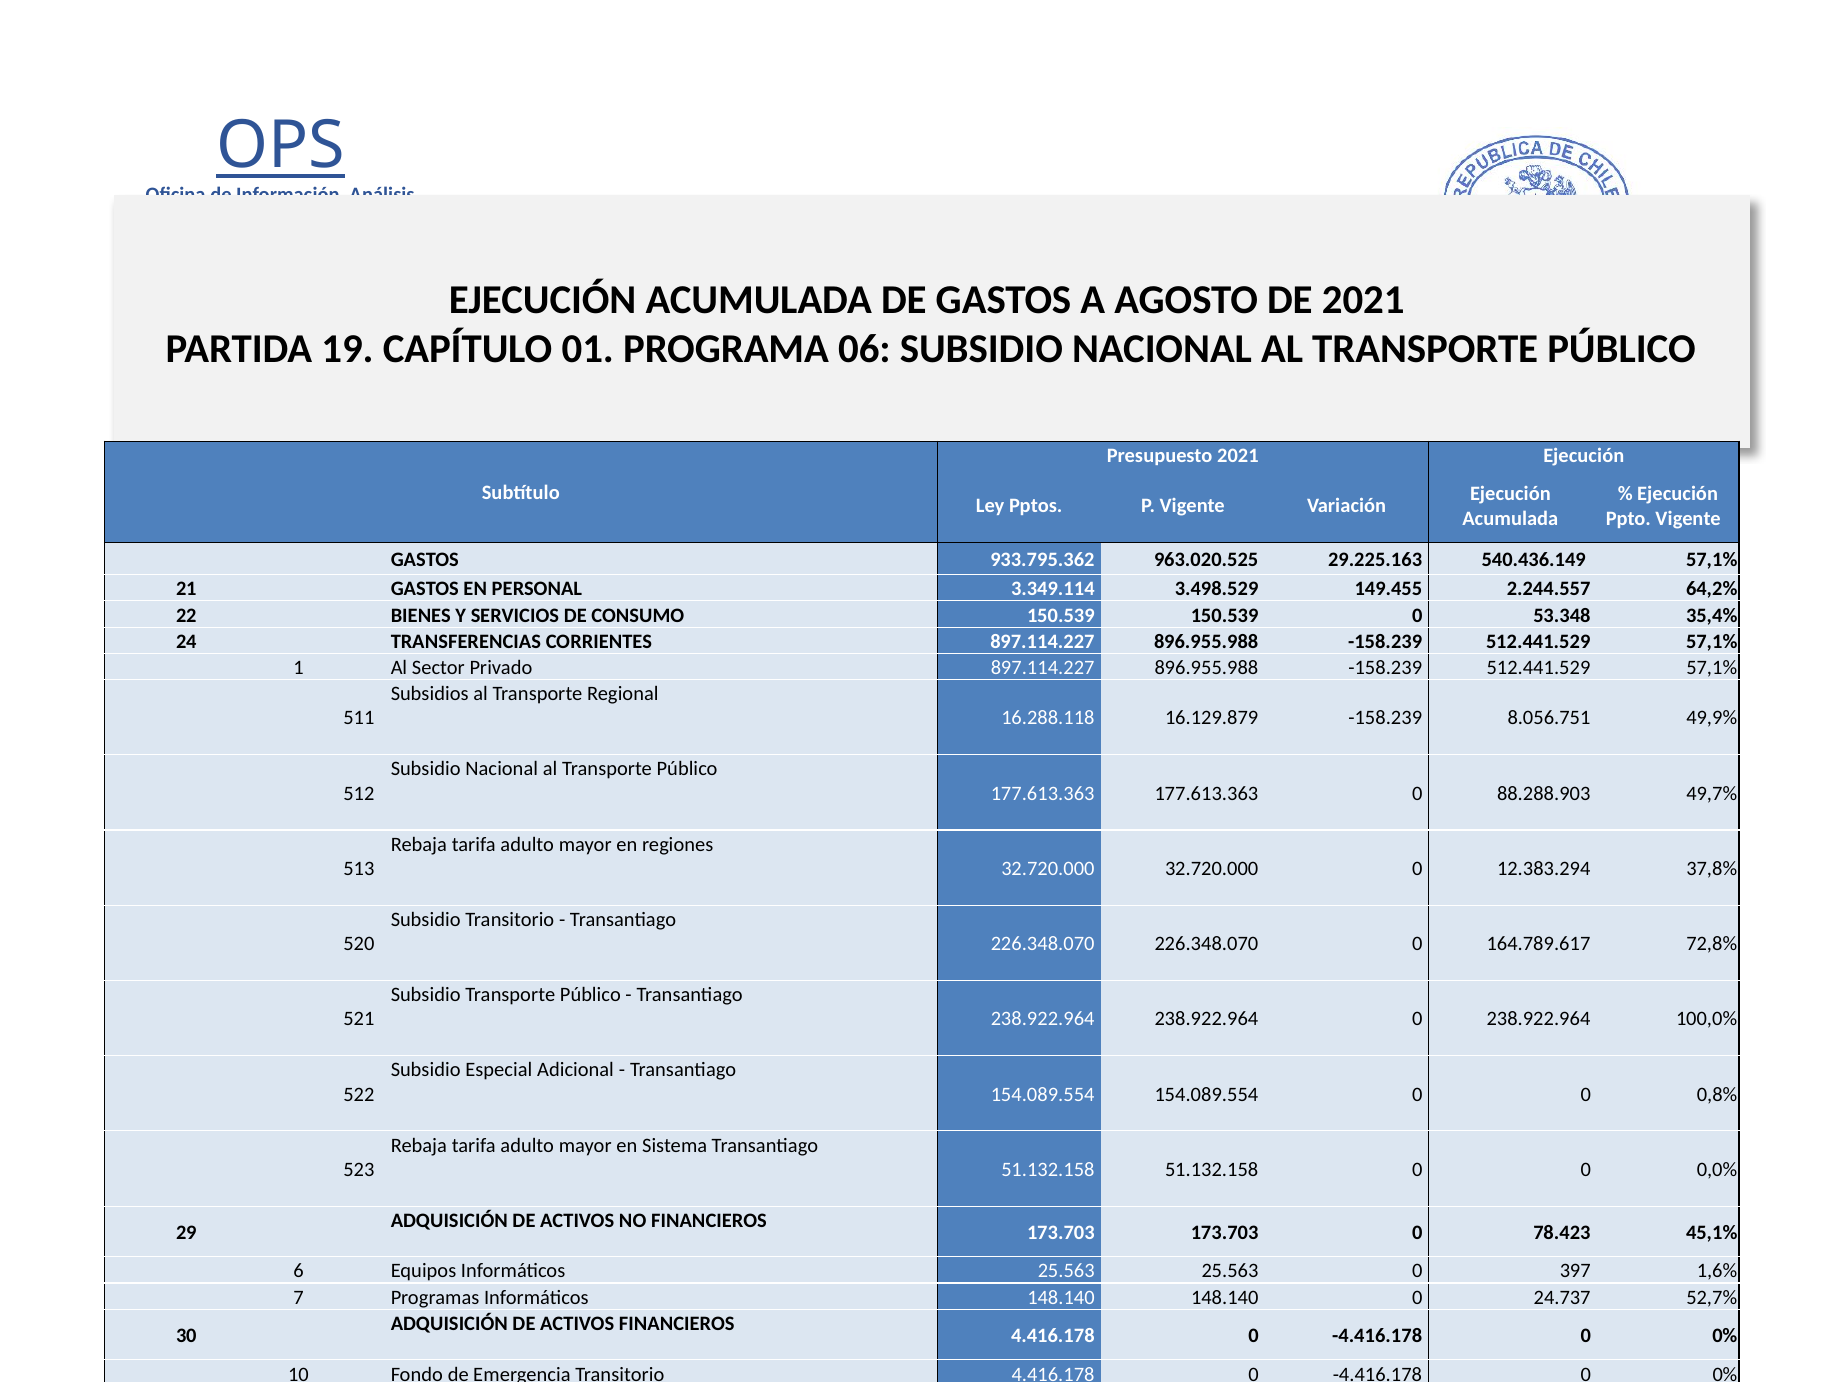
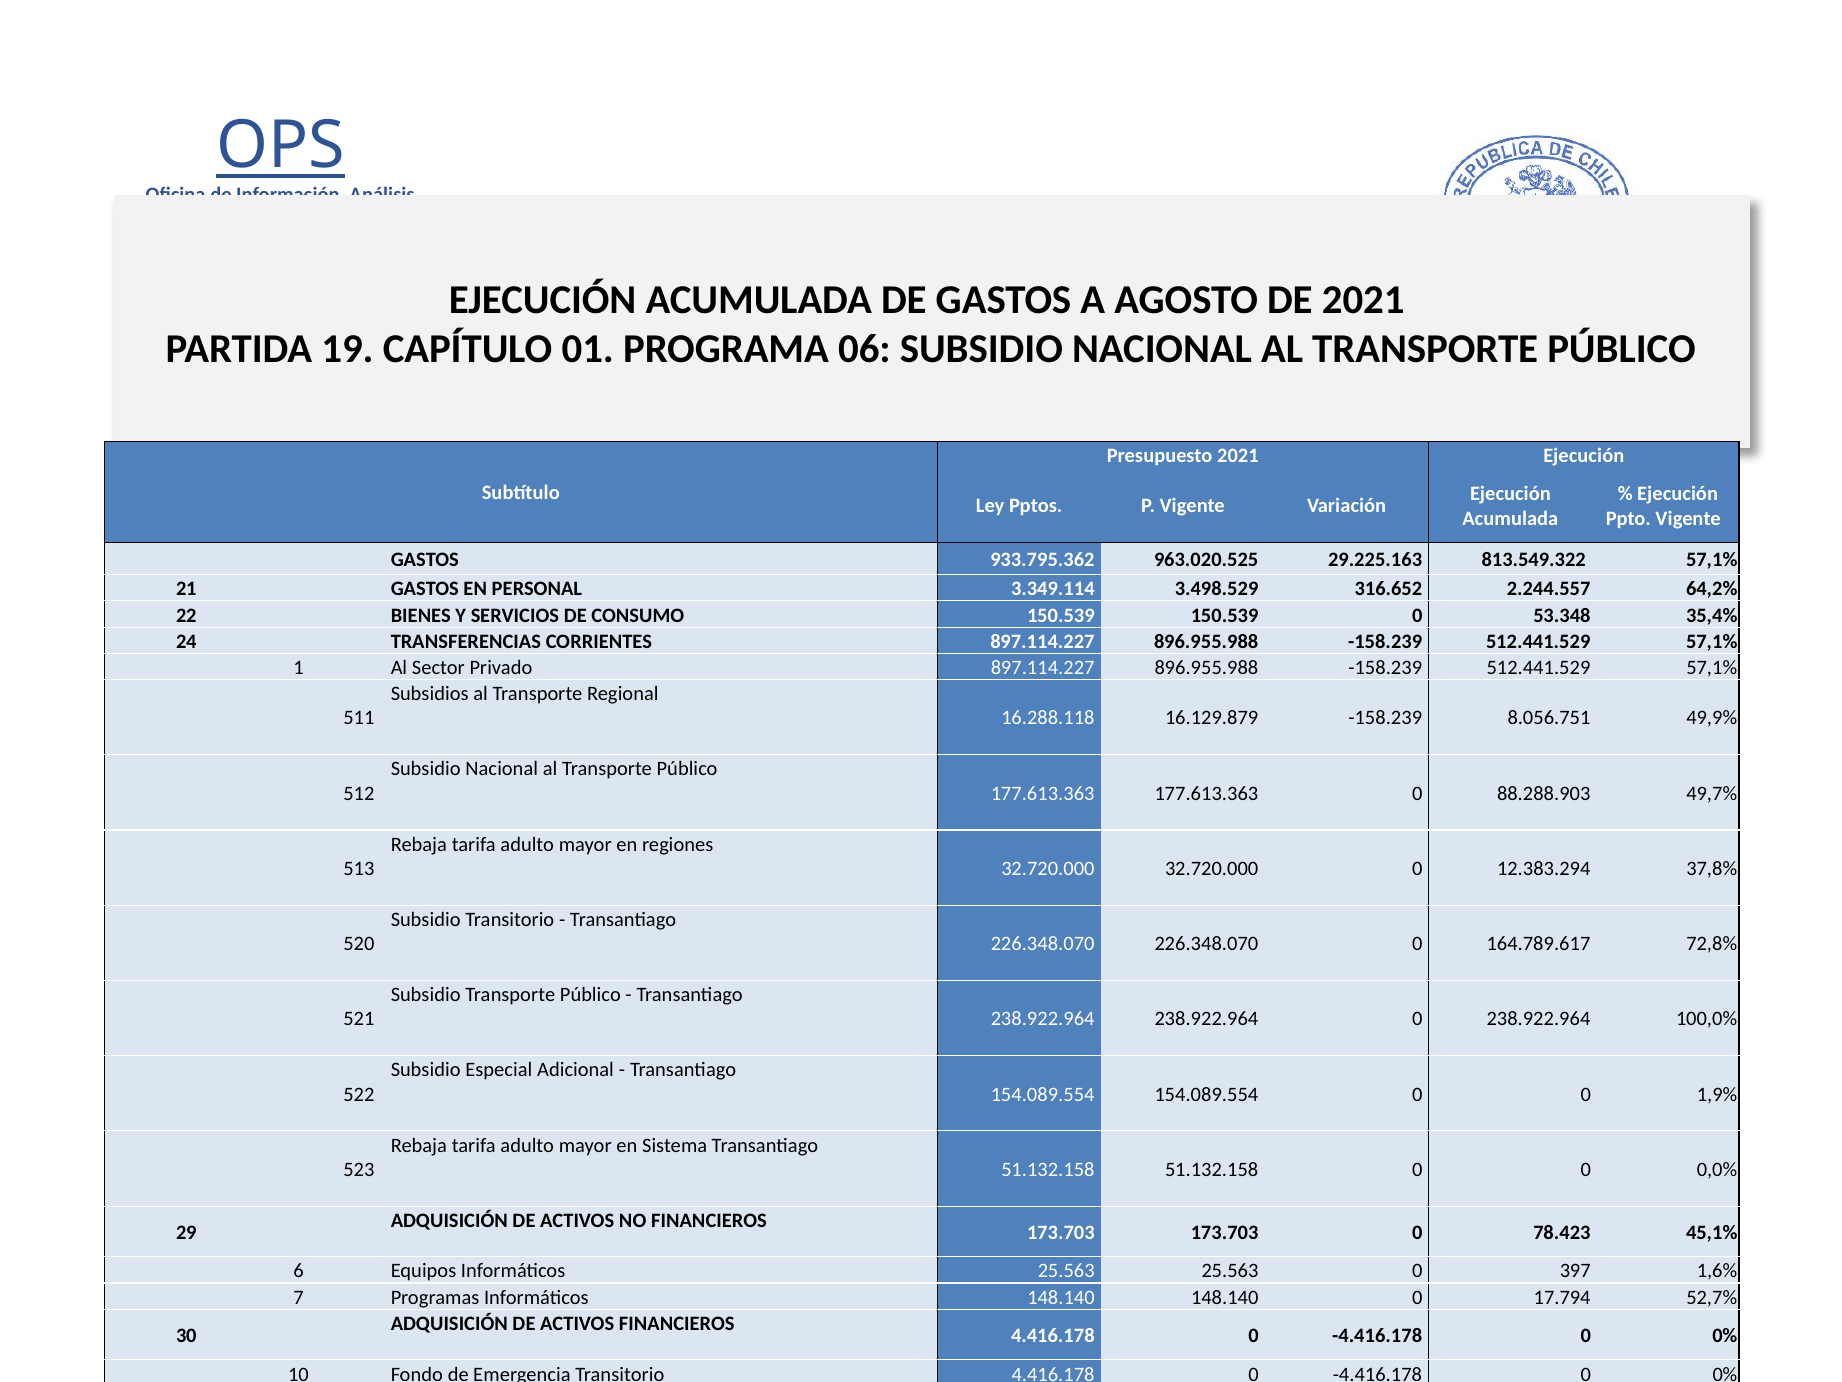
540.436.149: 540.436.149 -> 813.549.322 (1534, 559)
149.455: 149.455 -> 316.652 (1388, 589)
0,8%: 0,8% -> 1,9% (1717, 1094)
24.737: 24.737 -> 17.794 (1562, 1297)
